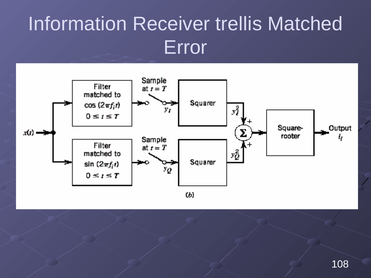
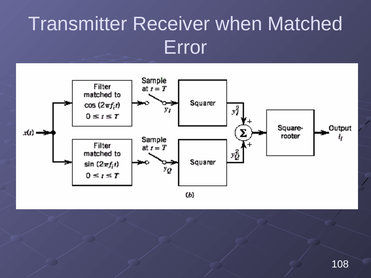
Information: Information -> Transmitter (78, 24)
trellis: trellis -> when (239, 24)
